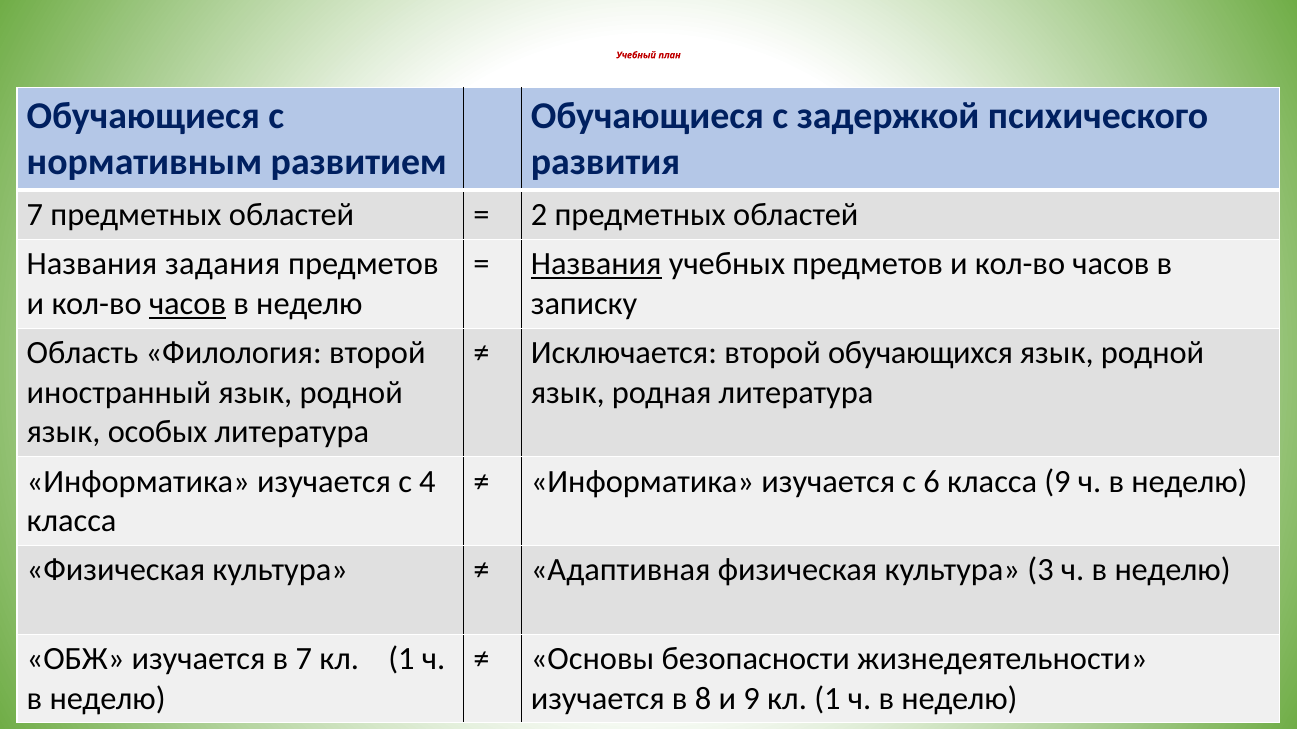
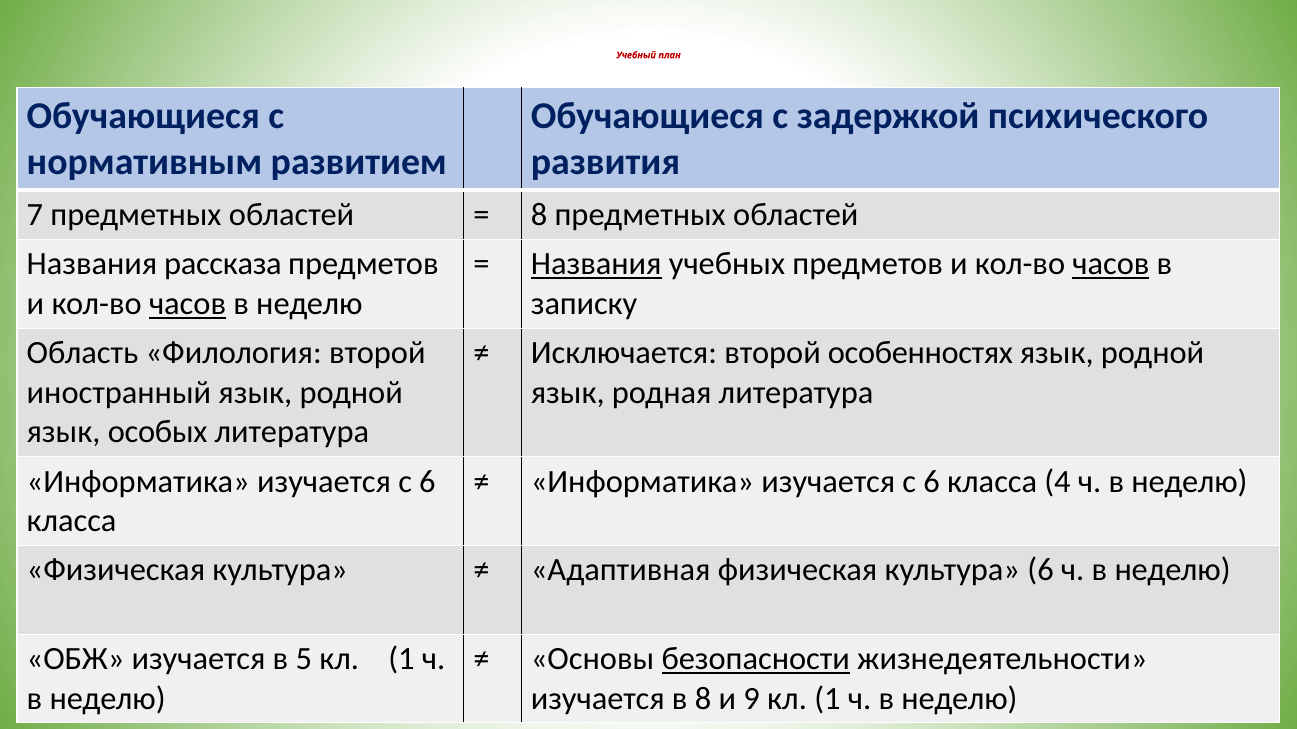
2: 2 -> 8 (539, 215)
задания: задания -> рассказа (223, 264)
часов underline: none -> present (1111, 264)
обучающихся: обучающихся -> особенностях (920, 353)
4: 4 -> 6 (427, 482)
класса 9: 9 -> 4 (1057, 482)
культура 3: 3 -> 6 (1041, 571)
в 7: 7 -> 5 (304, 660)
безопасности underline: none -> present (756, 660)
